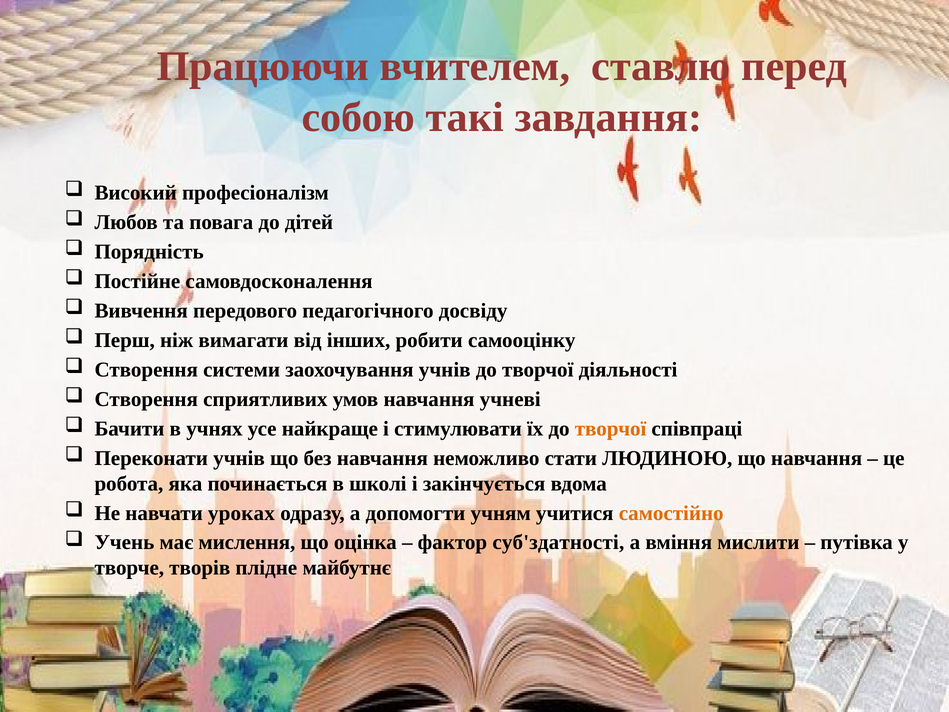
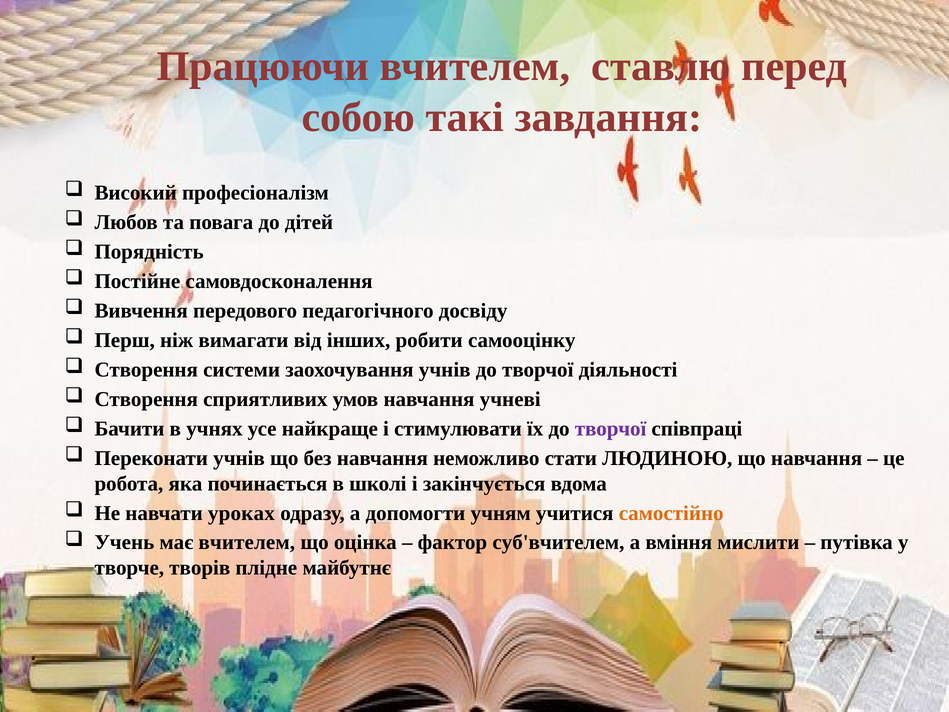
творчої colour: orange -> purple (611, 429)
має мислення: мислення -> вчителем (247, 542)
суб'здатності: суб'здатності -> суб'вчителем (558, 542)
